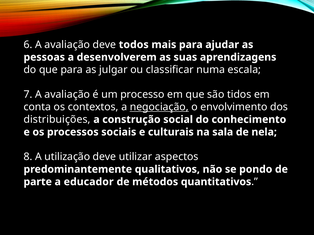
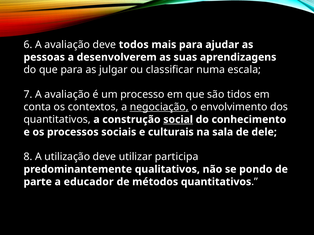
distribuições: distribuições -> quantitativos (57, 120)
social underline: none -> present (178, 120)
nela: nela -> dele (264, 132)
aspectos: aspectos -> participa (177, 157)
